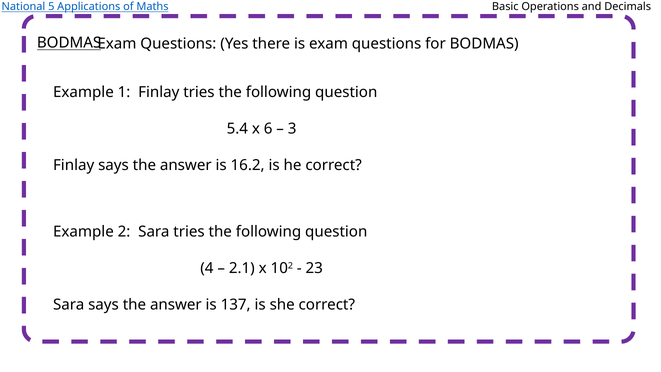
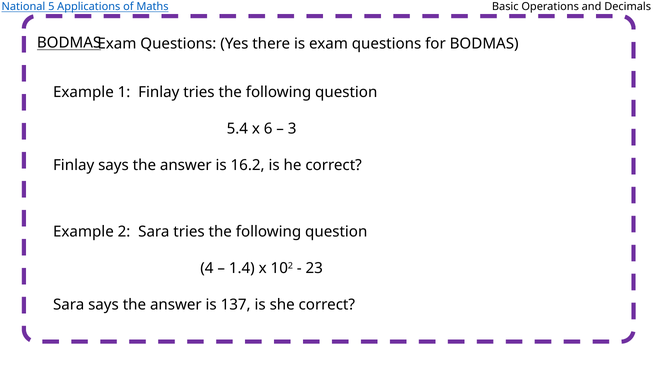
2.1: 2.1 -> 1.4 (242, 268)
